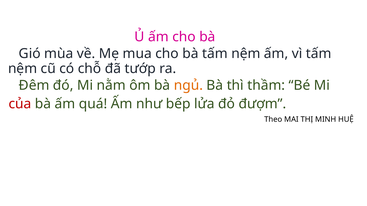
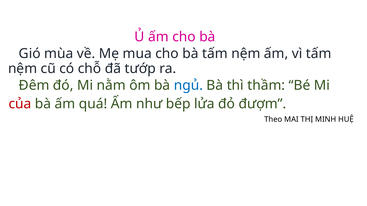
ngủ colour: orange -> blue (188, 85)
